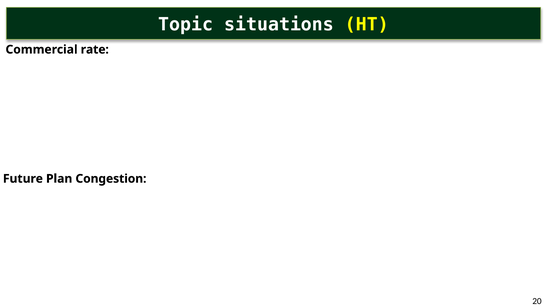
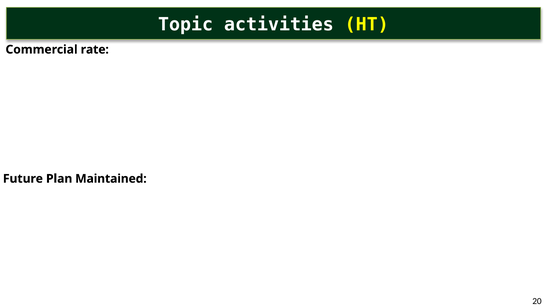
situations: situations -> activities (279, 25)
Congestion: Congestion -> Maintained (111, 179)
